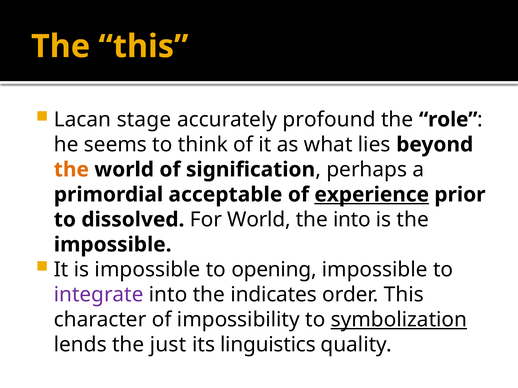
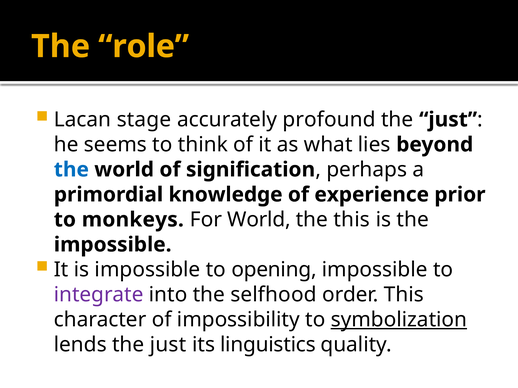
The this: this -> role (144, 47)
role: role -> just (448, 120)
the colour: orange -> blue (71, 170)
acceptable: acceptable -> knowledge (226, 195)
experience underline: present -> none (372, 195)
dissolved: dissolved -> monkeys (133, 220)
the into: into -> this (352, 220)
indicates: indicates -> selfhood (274, 295)
